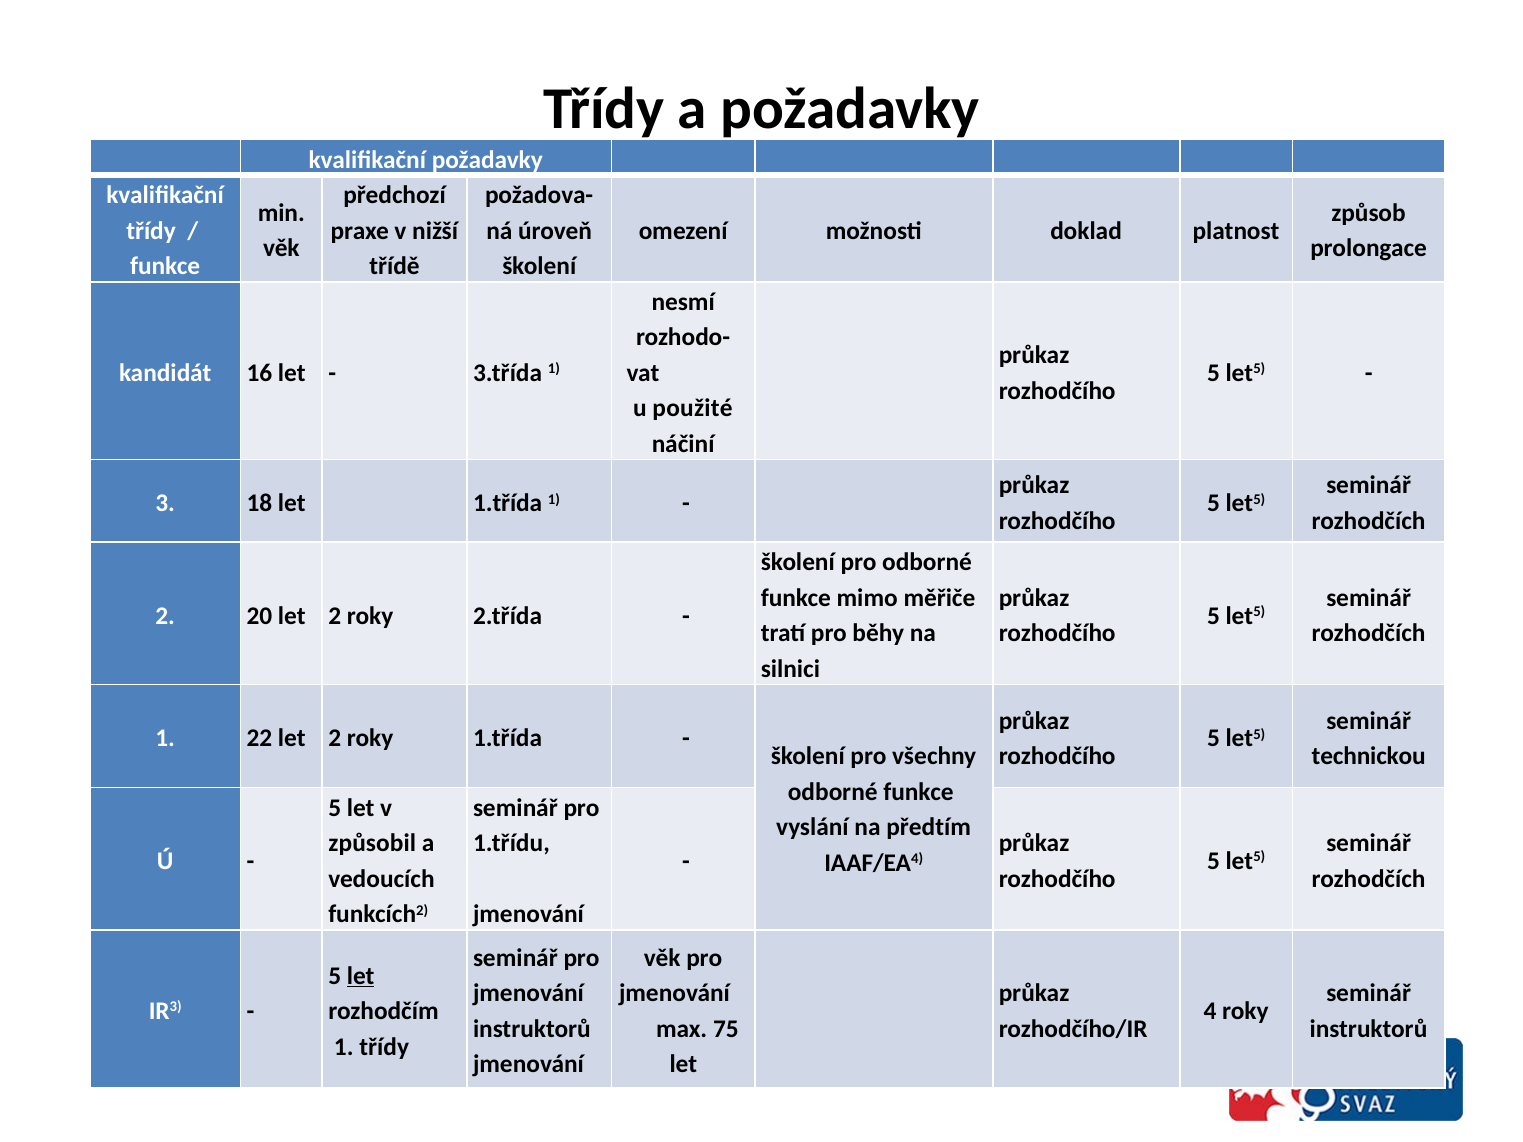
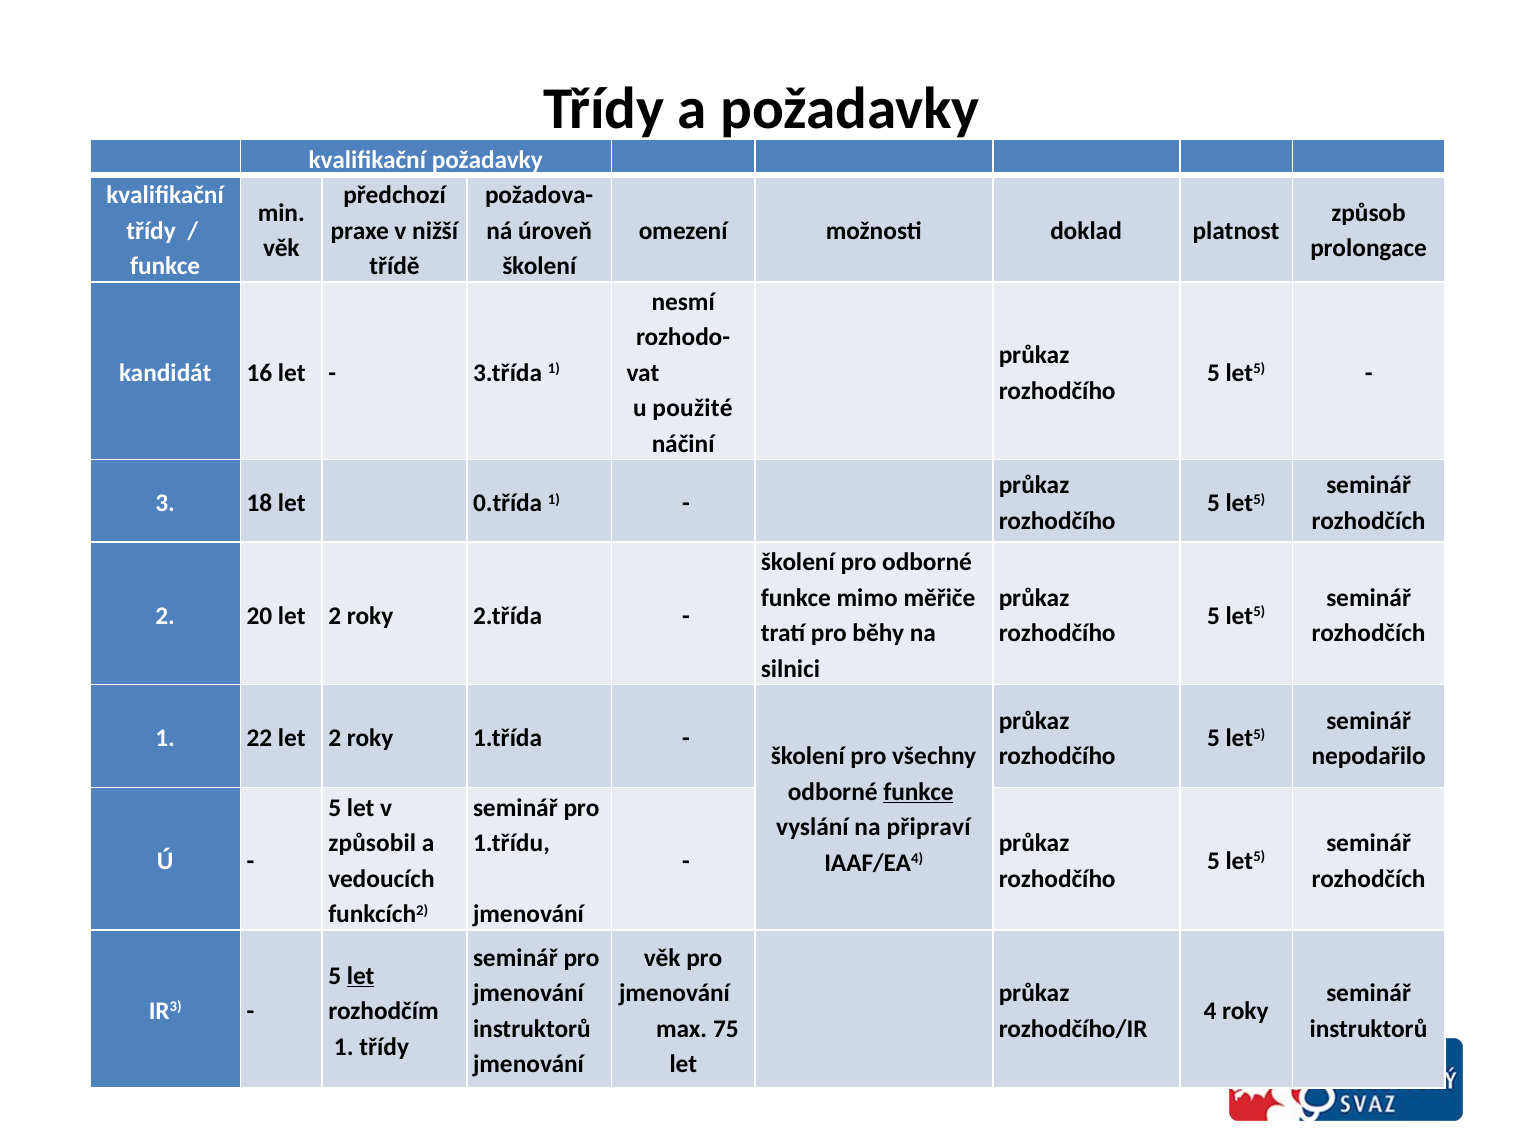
let 1.třída: 1.třída -> 0.třída (508, 503)
technickou: technickou -> nepodařilo (1369, 756)
funkce underline: none -> present (919, 792)
předtím: předtím -> připraví (929, 828)
